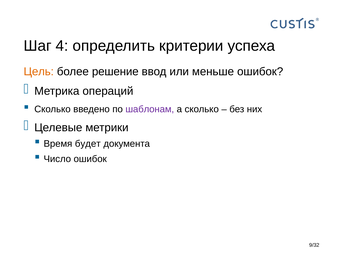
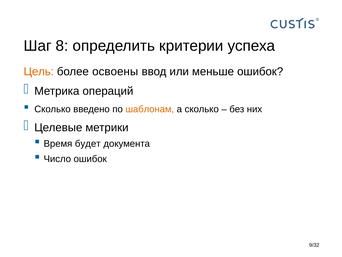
4: 4 -> 8 (62, 46)
решение: решение -> освоены (115, 72)
шаблонам colour: purple -> orange (150, 109)
